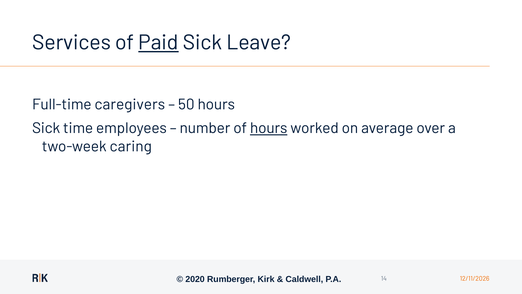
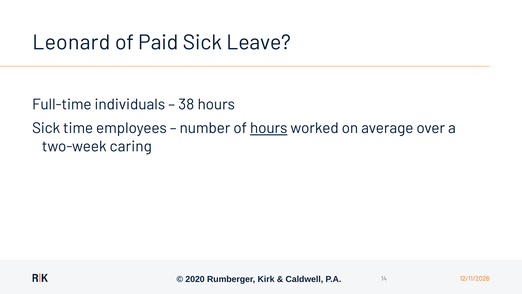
Services: Services -> Leonard (71, 42)
Paid underline: present -> none (158, 42)
caregivers: caregivers -> individuals (130, 104)
50: 50 -> 38 (186, 104)
